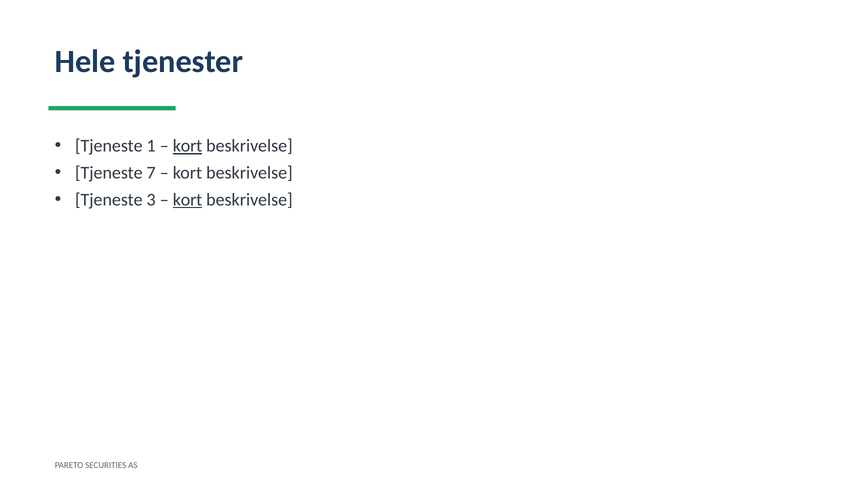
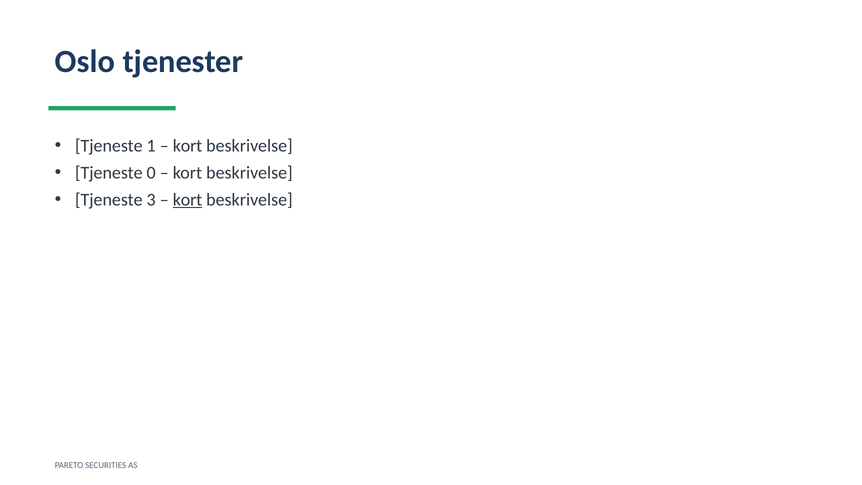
Hele: Hele -> Oslo (85, 62)
kort underline: present -> none (188, 146)
7: 7 -> 0 (151, 173)
